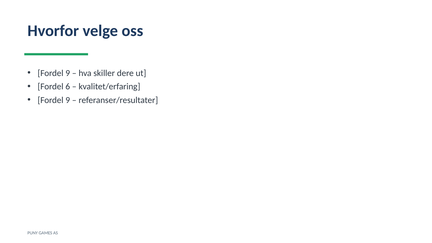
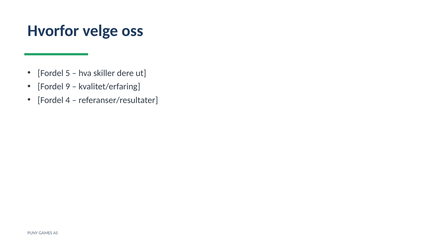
9: 9 -> 5 (68, 73)
6: 6 -> 9 (68, 87)
9: 9 -> 4 (68, 100)
